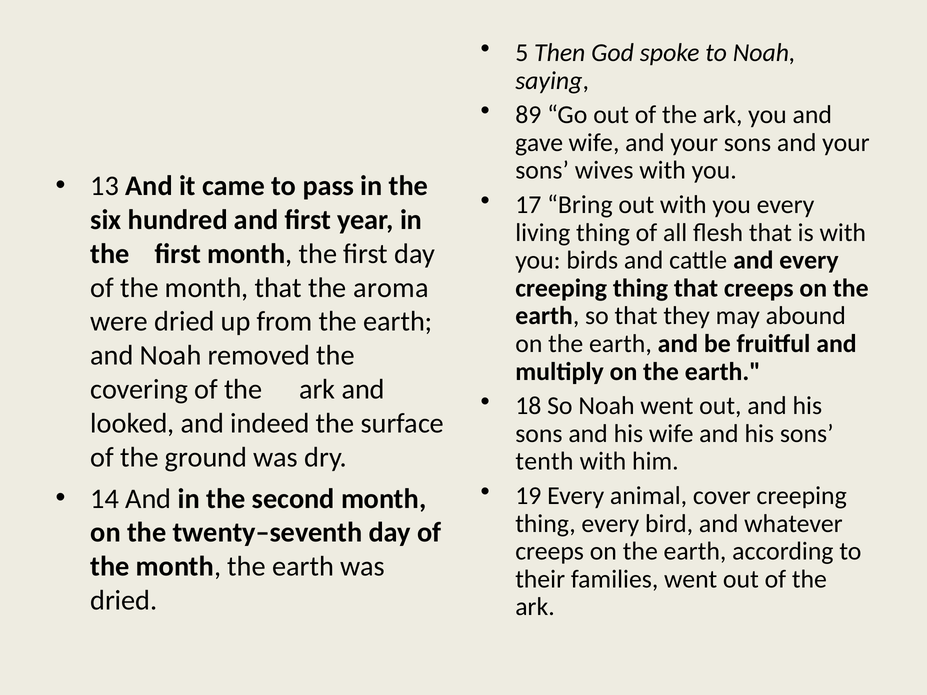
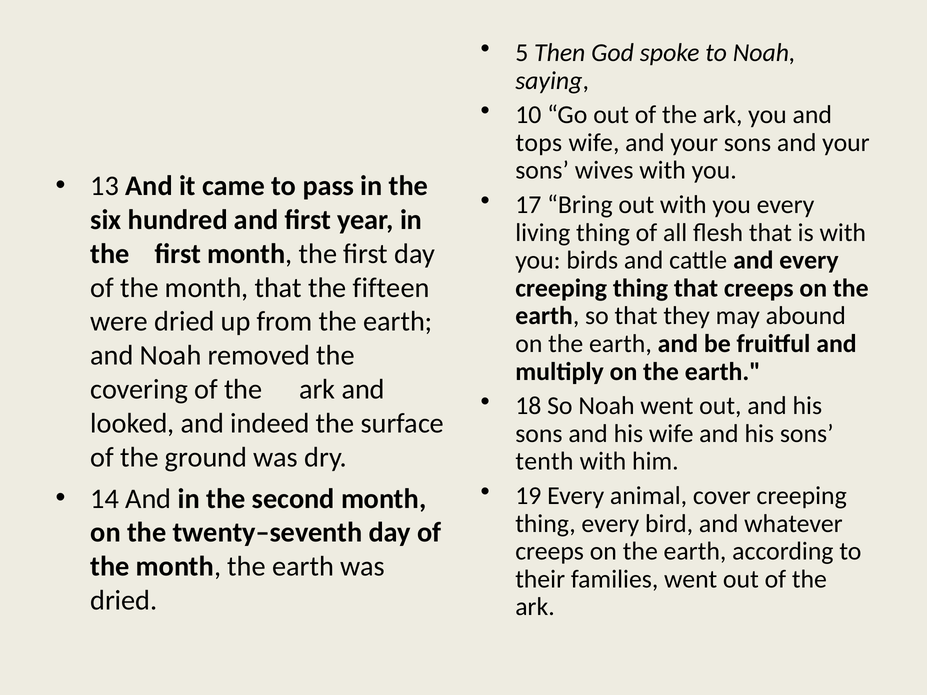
89: 89 -> 10 (528, 115)
gave: gave -> tops (539, 143)
aroma: aroma -> fifteen (391, 288)
